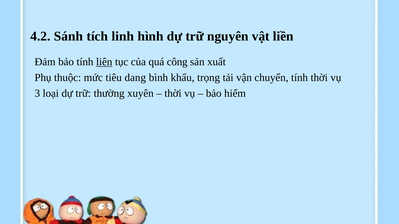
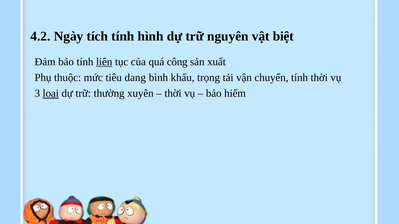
Sánh: Sánh -> Ngày (69, 36)
tích linh: linh -> tính (123, 36)
liền: liền -> biệt (283, 36)
loại underline: none -> present (51, 94)
